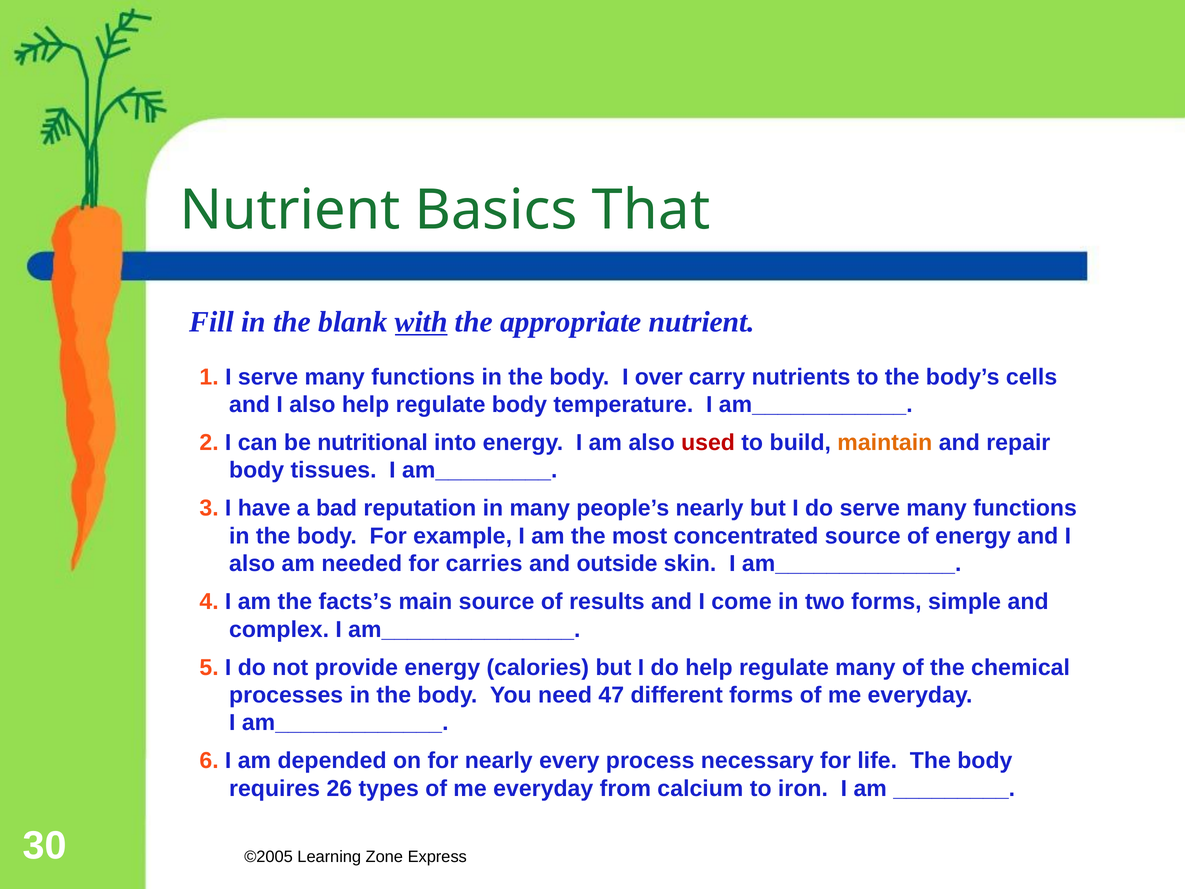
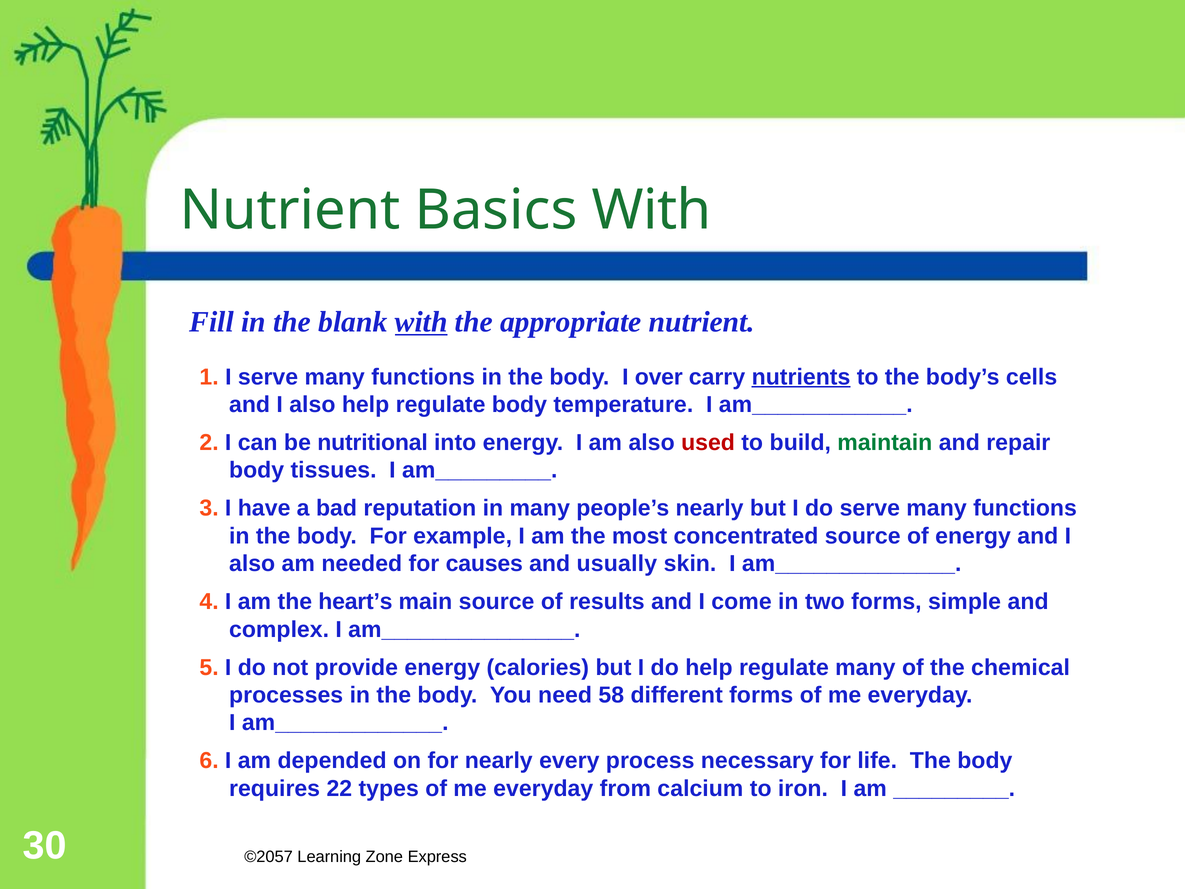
Basics That: That -> With (651, 210)
nutrients underline: none -> present (801, 377)
maintain colour: orange -> green (885, 443)
carries: carries -> causes (484, 564)
outside: outside -> usually (617, 564)
facts’s: facts’s -> heart’s (355, 602)
47: 47 -> 58 (611, 695)
26: 26 -> 22 (339, 788)
©2005: ©2005 -> ©2057 (269, 857)
